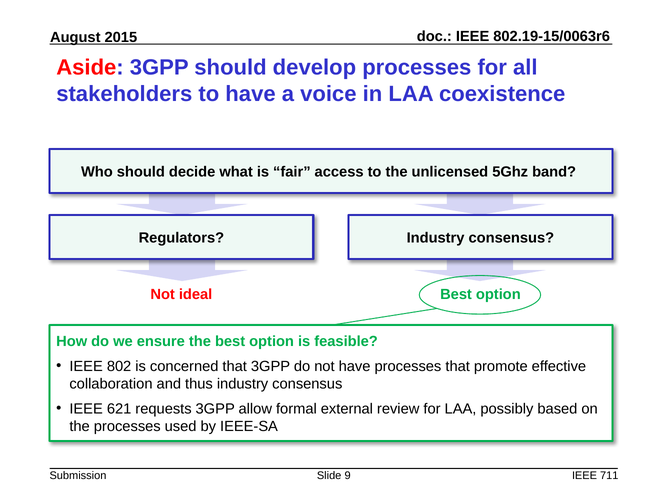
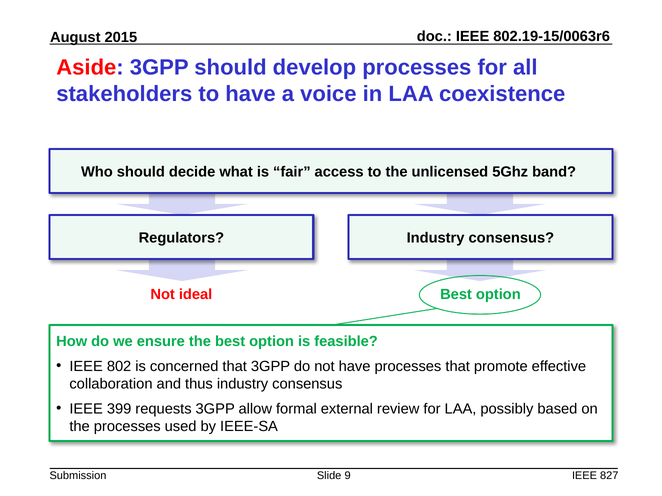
621: 621 -> 399 (119, 409)
711: 711 -> 827 (609, 476)
